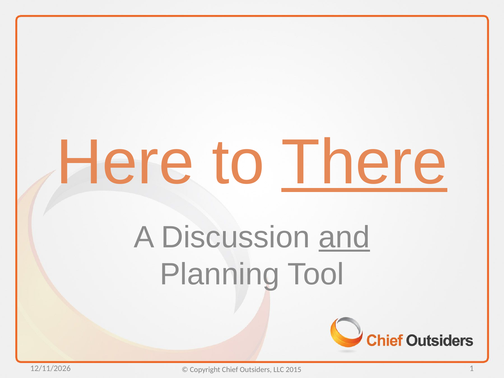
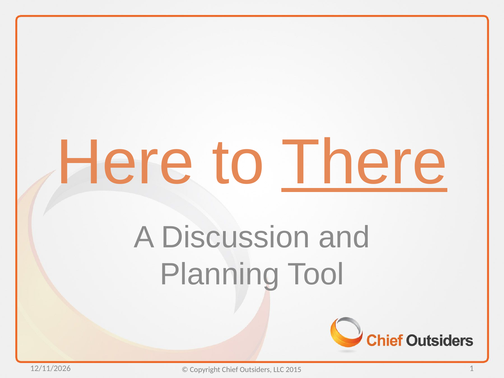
and underline: present -> none (344, 237)
